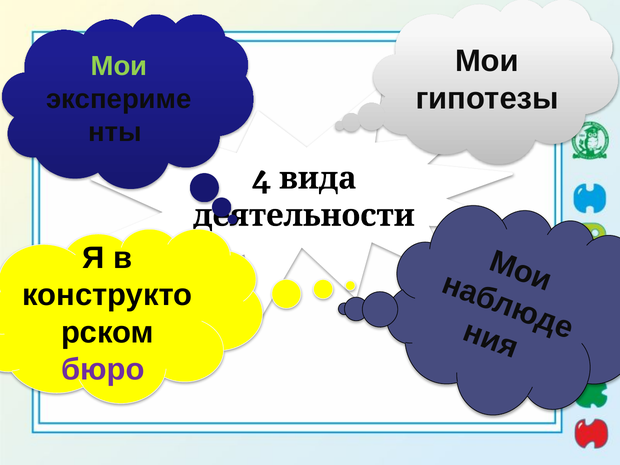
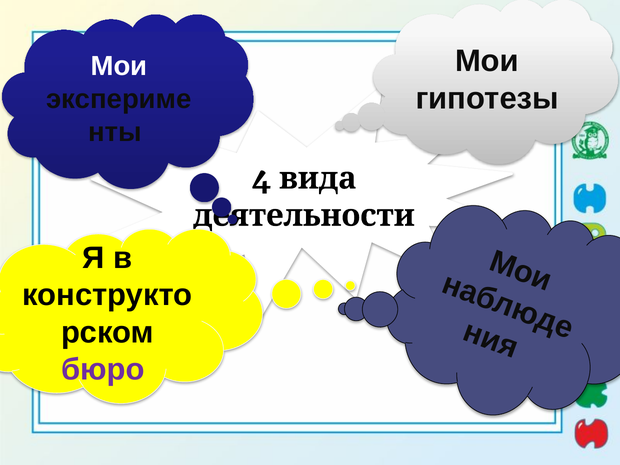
Мои colour: light green -> white (119, 66)
